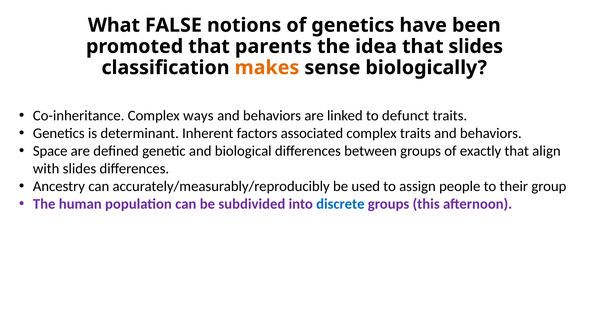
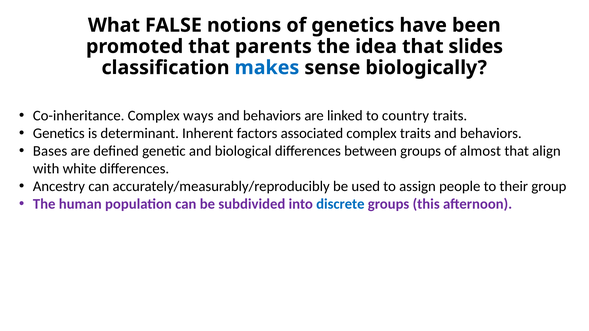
makes colour: orange -> blue (267, 68)
defunct: defunct -> country (406, 116)
Space: Space -> Bases (50, 151)
exactly: exactly -> almost (480, 151)
with slides: slides -> white (80, 169)
